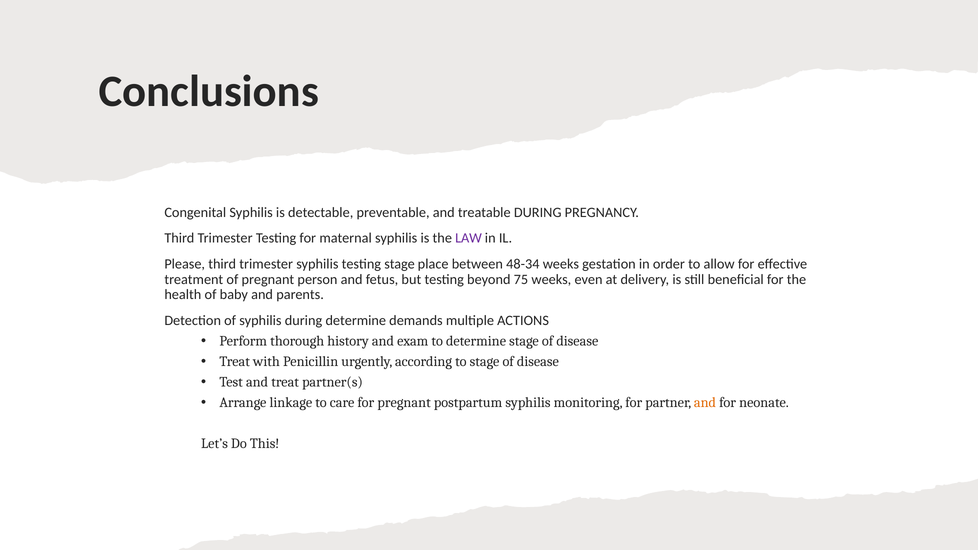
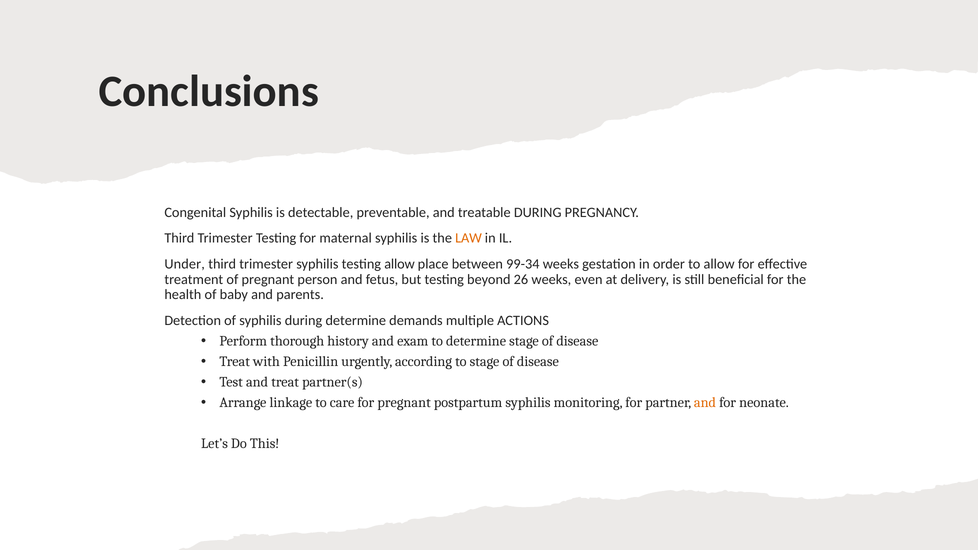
LAW colour: purple -> orange (468, 238)
Please: Please -> Under (185, 264)
testing stage: stage -> allow (400, 264)
48-34: 48-34 -> 99-34 (523, 264)
75: 75 -> 26 (521, 279)
